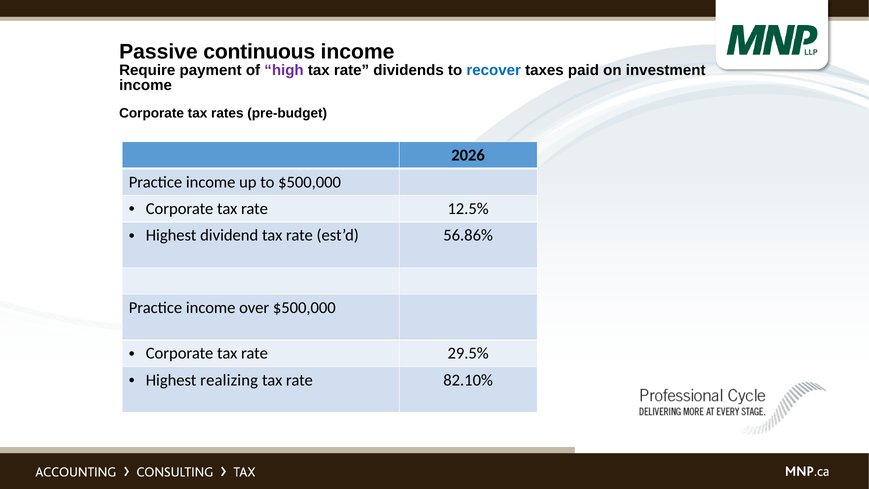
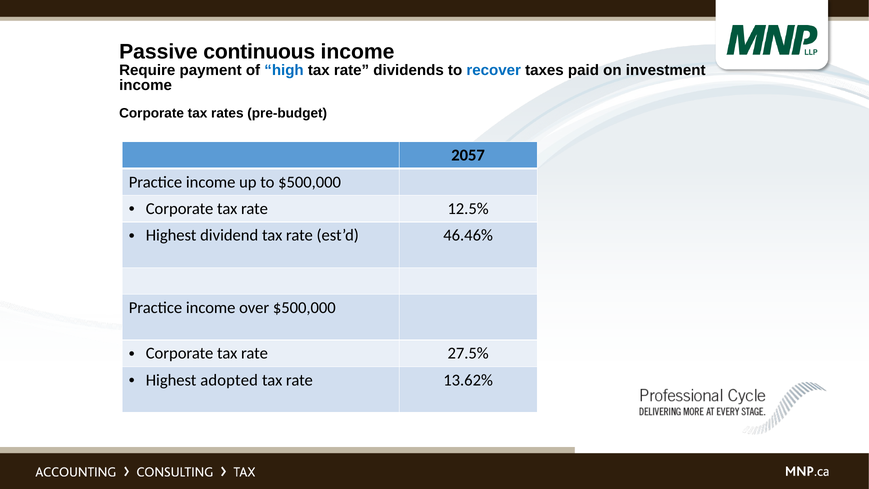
high colour: purple -> blue (284, 70)
2026: 2026 -> 2057 (468, 155)
56.86%: 56.86% -> 46.46% (468, 235)
29.5%: 29.5% -> 27.5% (468, 353)
realizing: realizing -> adopted (229, 380)
82.10%: 82.10% -> 13.62% (468, 380)
